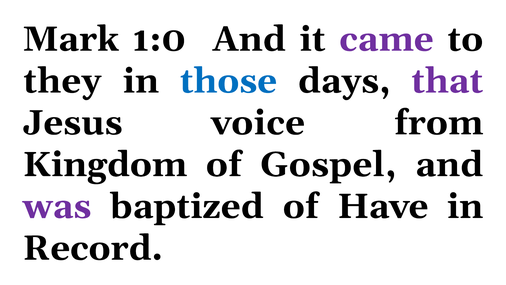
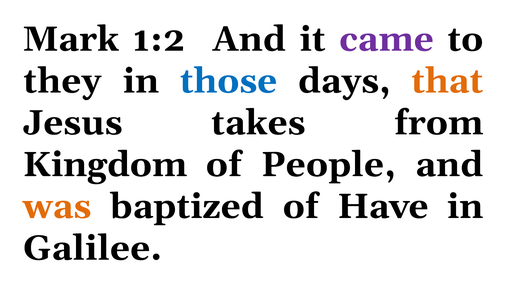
1:0: 1:0 -> 1:2 (159, 39)
that colour: purple -> orange (447, 81)
voice: voice -> takes (258, 123)
Gospel: Gospel -> People (328, 164)
was colour: purple -> orange (57, 206)
Record: Record -> Galilee (93, 248)
